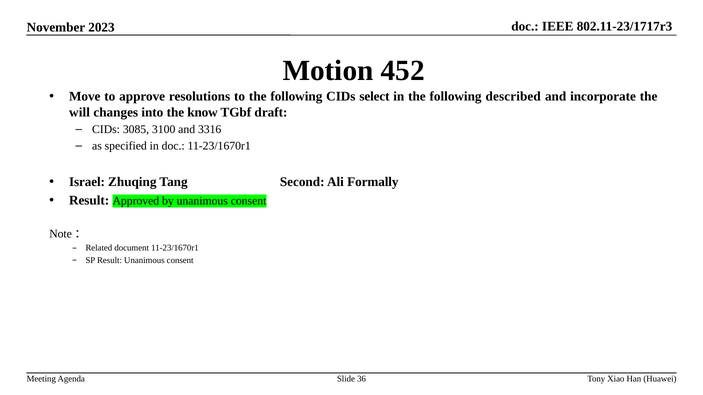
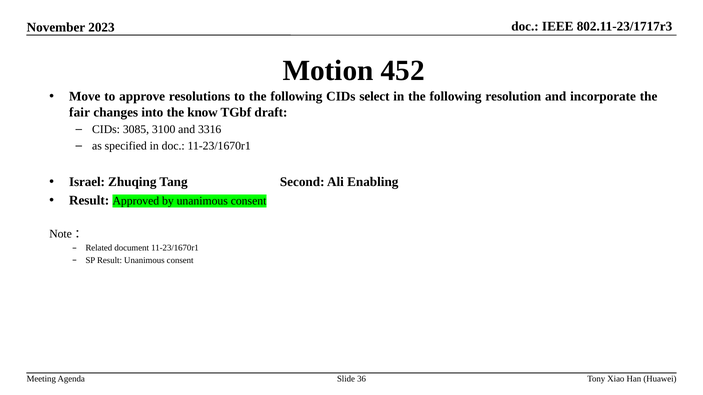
described: described -> resolution (513, 97)
will: will -> fair (80, 113)
Formally: Formally -> Enabling (373, 182)
